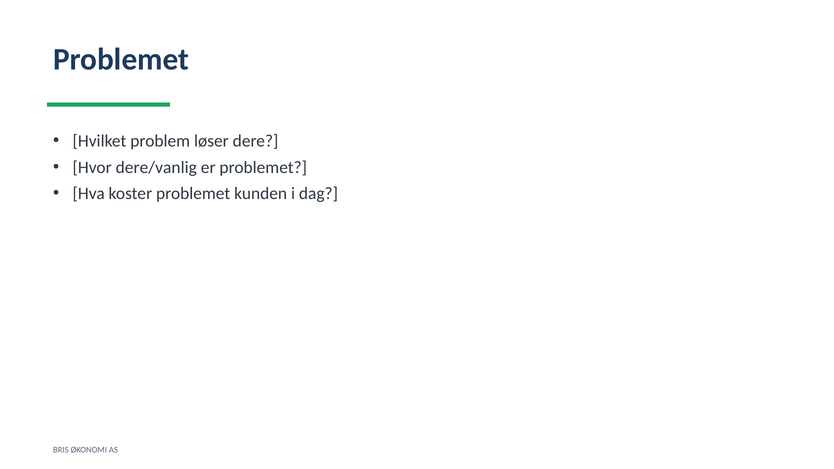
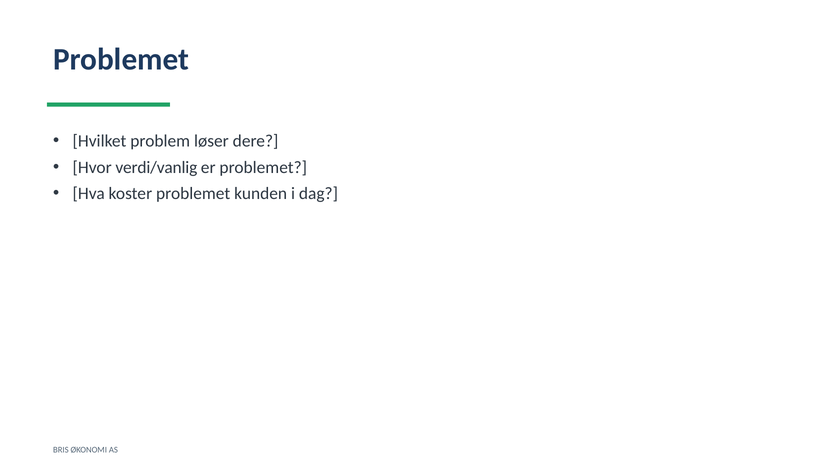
dere/vanlig: dere/vanlig -> verdi/vanlig (156, 167)
